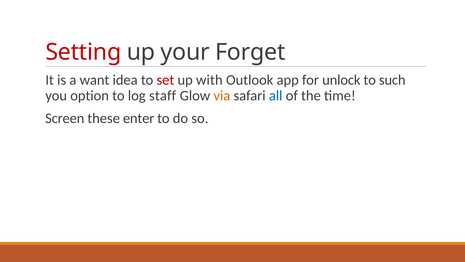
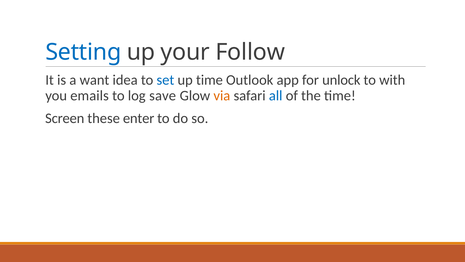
Setting colour: red -> blue (83, 52)
Forget: Forget -> Follow (250, 52)
set colour: red -> blue (165, 80)
up with: with -> time (209, 80)
such: such -> with (392, 80)
option: option -> emails (90, 96)
staff: staff -> save (163, 96)
